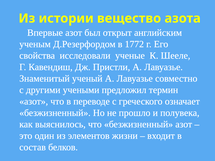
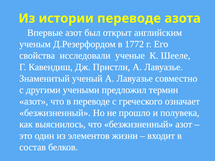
истории вещество: вещество -> переводе (129, 18)
